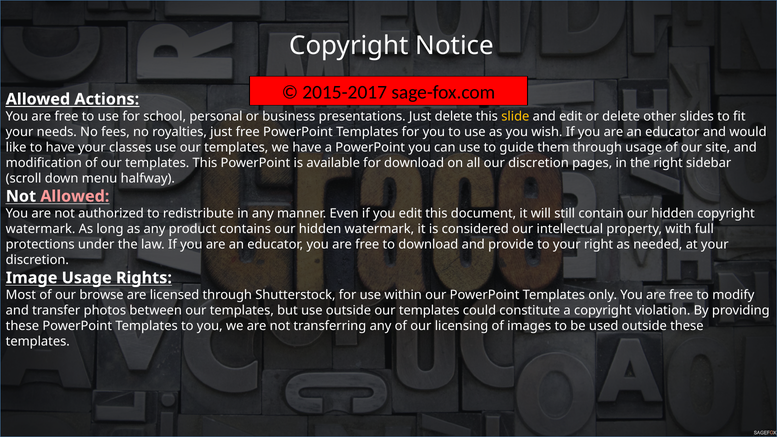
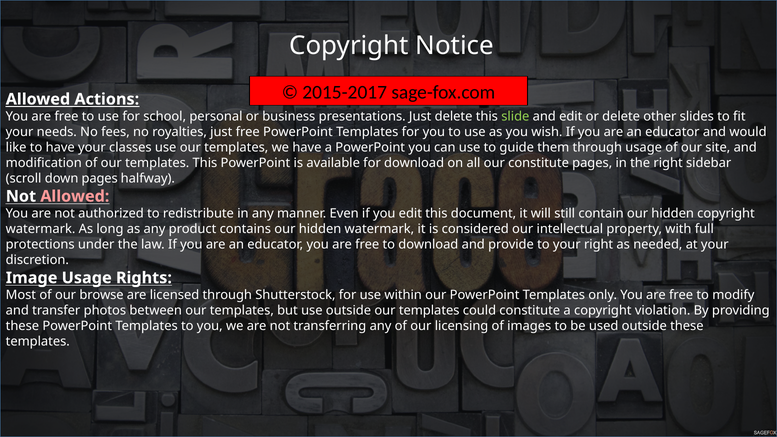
slide colour: yellow -> light green (515, 117)
our discretion: discretion -> constitute (539, 163)
down menu: menu -> pages (100, 179)
